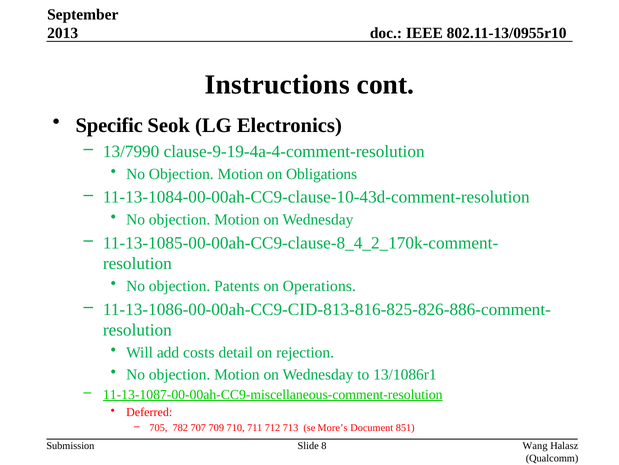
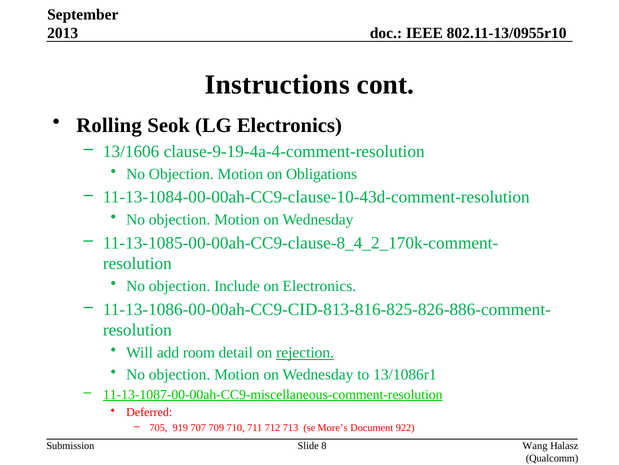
Specific: Specific -> Rolling (109, 125)
13/7990: 13/7990 -> 13/1606 (131, 151)
Patents: Patents -> Include (237, 286)
on Operations: Operations -> Electronics (319, 286)
costs: costs -> room (199, 352)
rejection underline: none -> present (305, 352)
782: 782 -> 919 (180, 427)
851: 851 -> 922 (405, 427)
